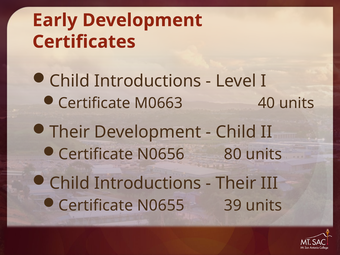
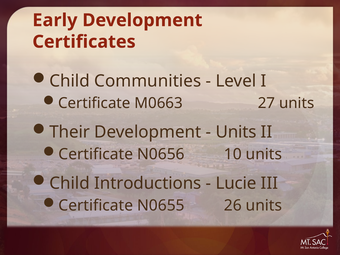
Introductions: Introductions -> Communities (148, 81)
40: 40 -> 27 (267, 103)
Child: Child -> Units (236, 132)
80: 80 -> 10 (233, 154)
Their: Their -> Lucie (236, 183)
39: 39 -> 26 (233, 206)
